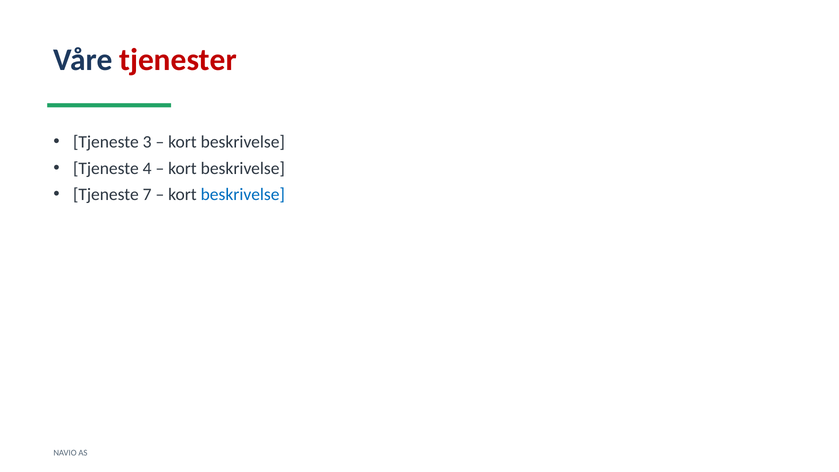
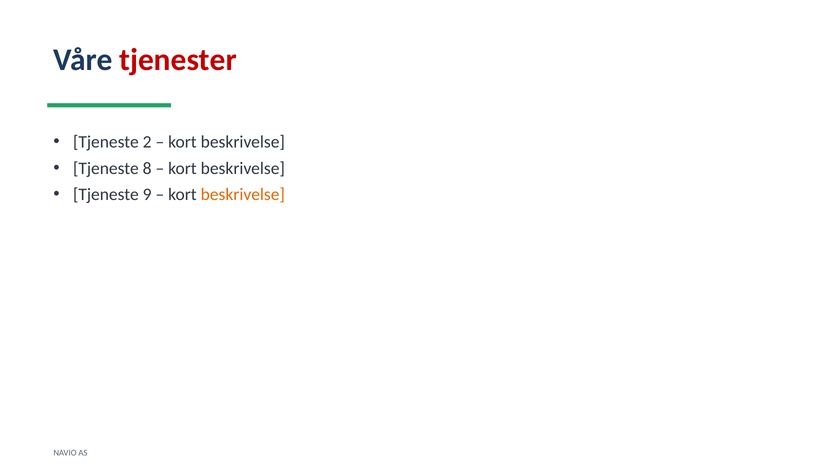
3: 3 -> 2 (147, 142)
4: 4 -> 8 (147, 168)
7: 7 -> 9 (147, 195)
beskrivelse colour: blue -> orange (243, 195)
